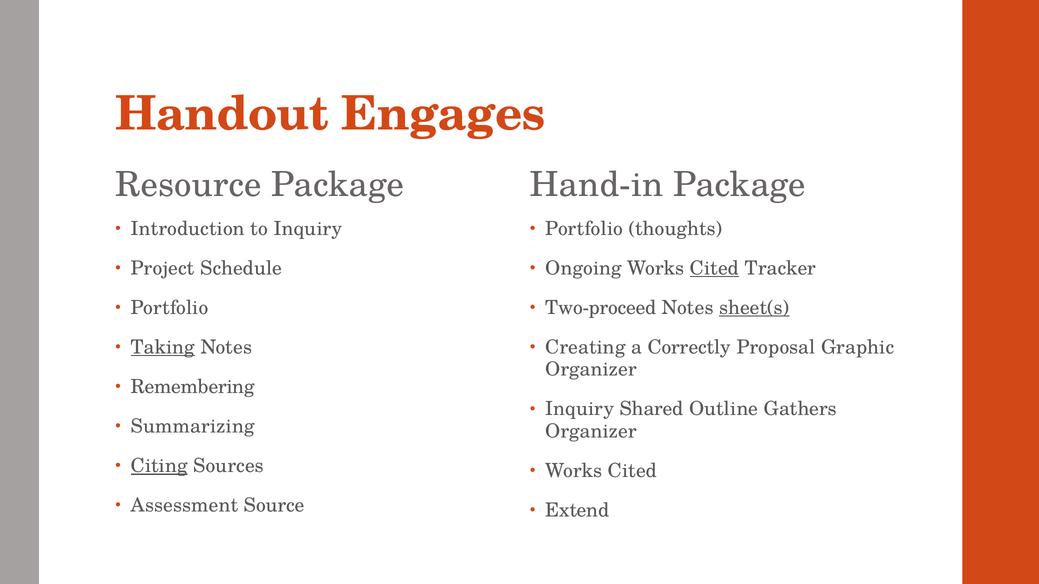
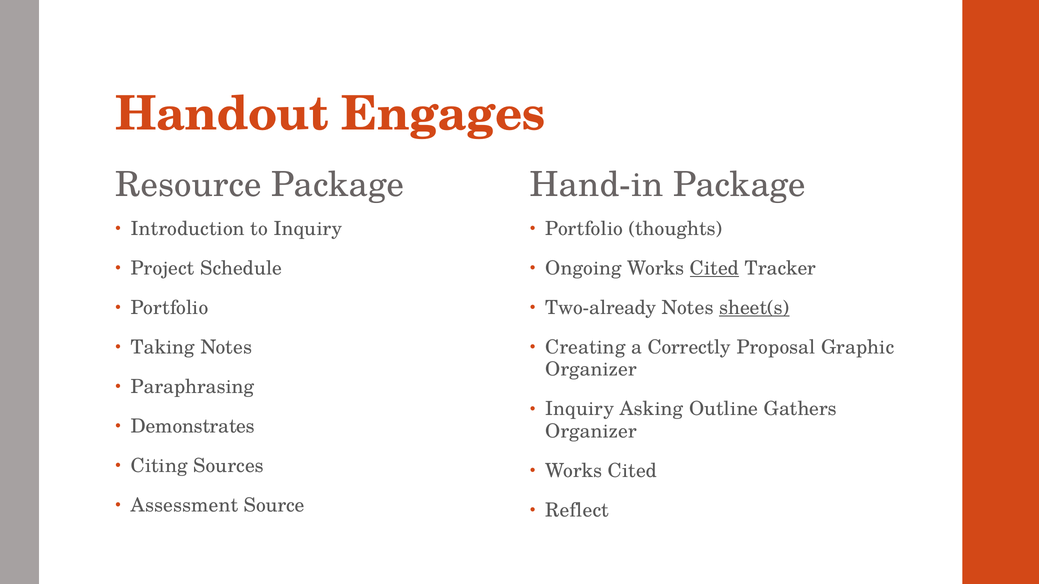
Two-proceed: Two-proceed -> Two-already (601, 308)
Taking underline: present -> none (163, 348)
Remembering: Remembering -> Paraphrasing (193, 387)
Shared: Shared -> Asking (651, 409)
Summarizing: Summarizing -> Demonstrates (193, 427)
Citing underline: present -> none (159, 466)
Extend: Extend -> Reflect (577, 511)
